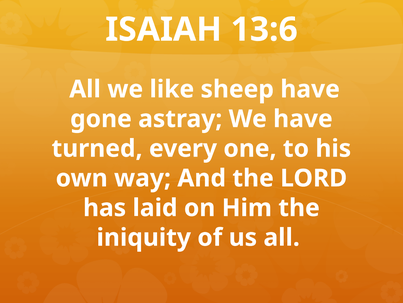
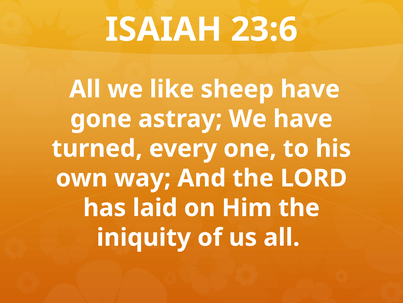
13:6: 13:6 -> 23:6 (264, 30)
